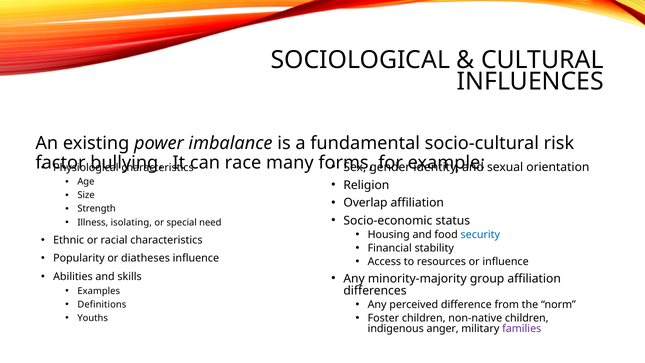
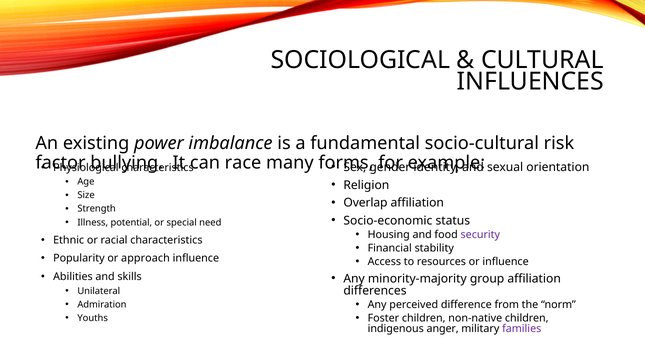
isolating: isolating -> potential (131, 222)
security colour: blue -> purple (480, 235)
diatheses: diatheses -> approach (145, 258)
Examples: Examples -> Unilateral (99, 291)
Definitions: Definitions -> Admiration (102, 304)
